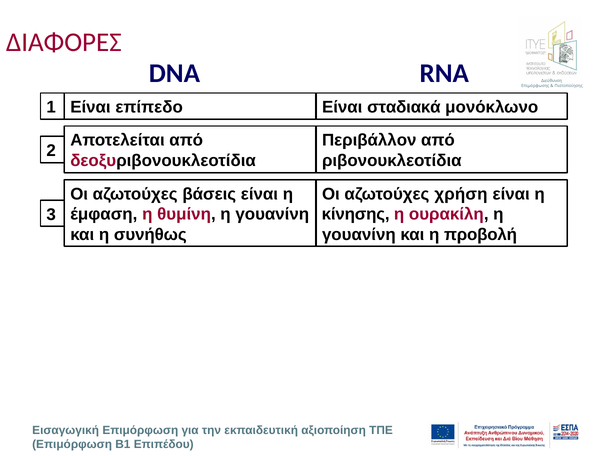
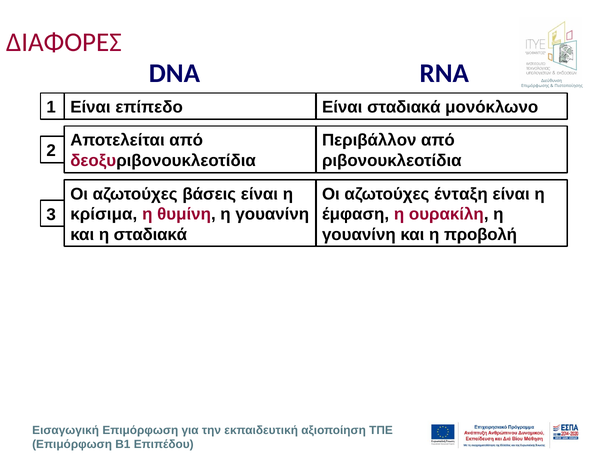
χρήση: χρήση -> ένταξη (461, 194)
έμφαση: έμφαση -> κρίσιμα (104, 214)
κίνησης: κίνησης -> έμφαση (356, 214)
η συνήθως: συνήθως -> σταδιακά (150, 235)
